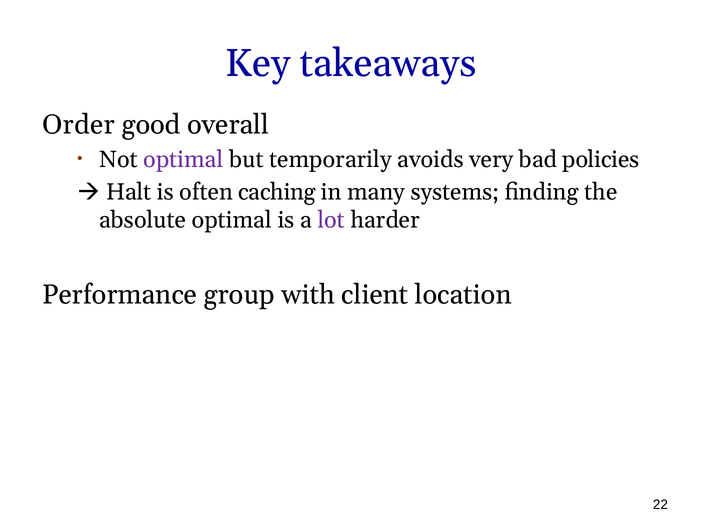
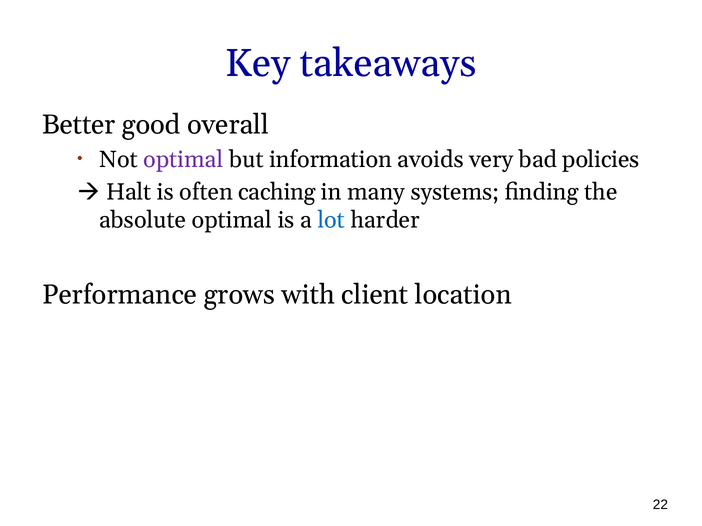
Order: Order -> Better (79, 125)
temporarily: temporarily -> information (331, 160)
lot colour: purple -> blue (331, 220)
group: group -> grows (239, 295)
